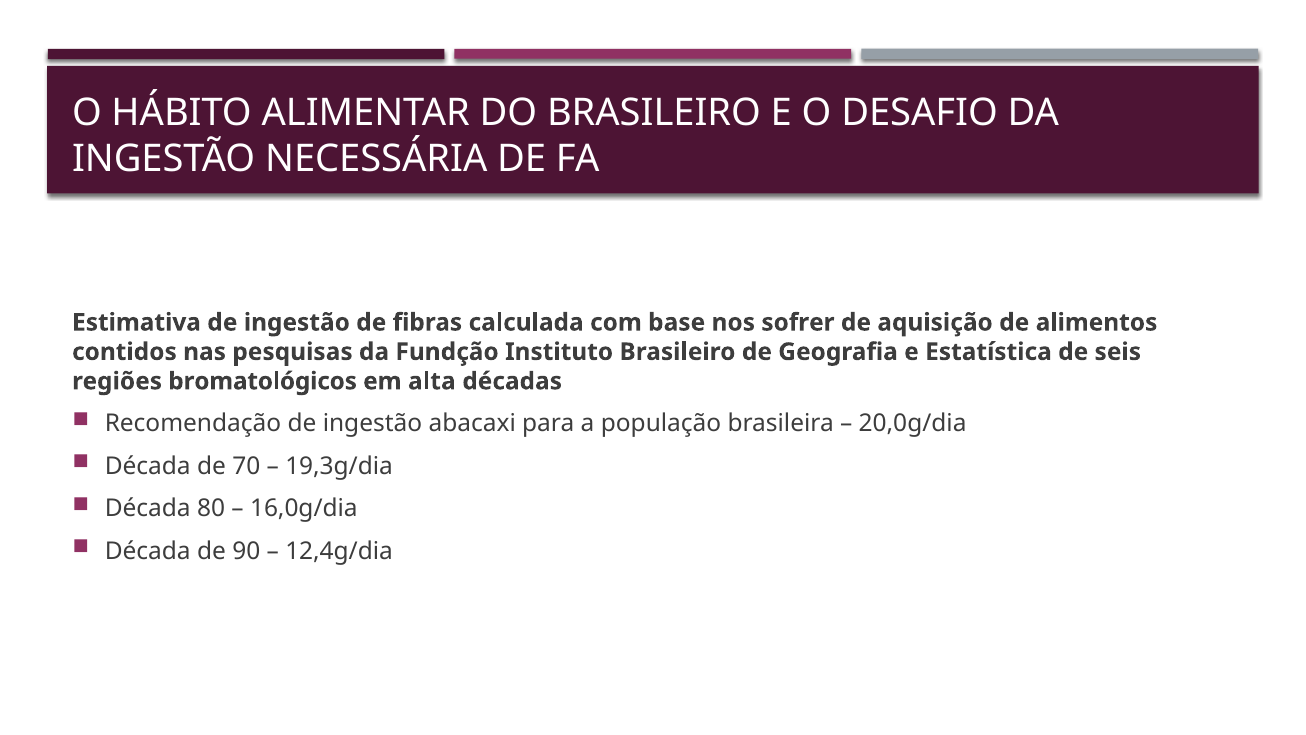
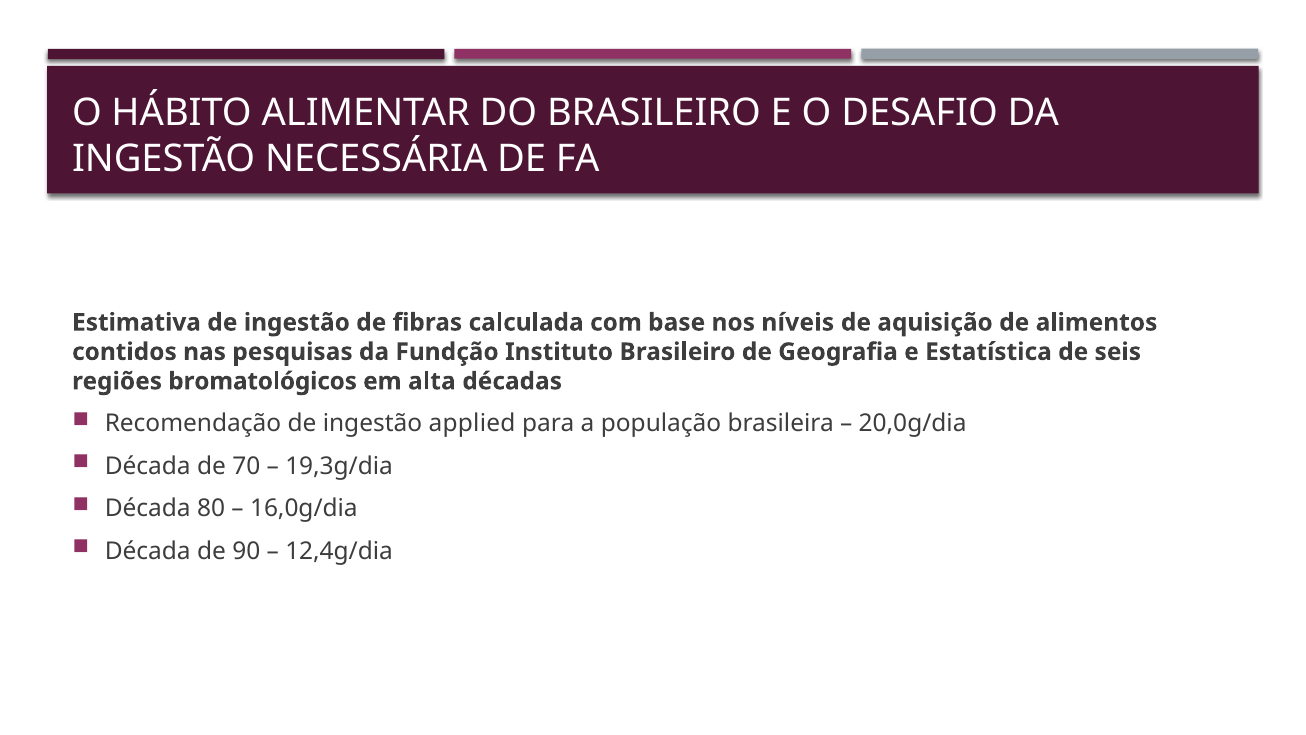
sofrer: sofrer -> níveis (798, 322)
abacaxi: abacaxi -> applied (472, 424)
